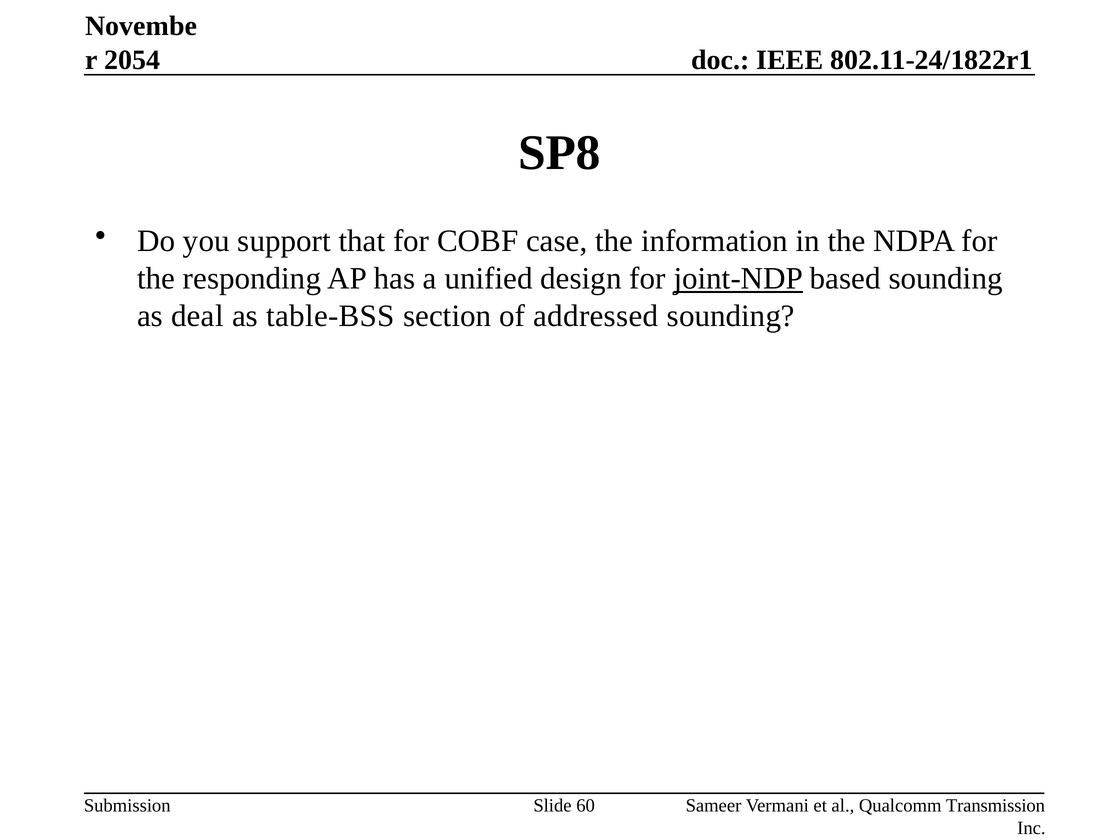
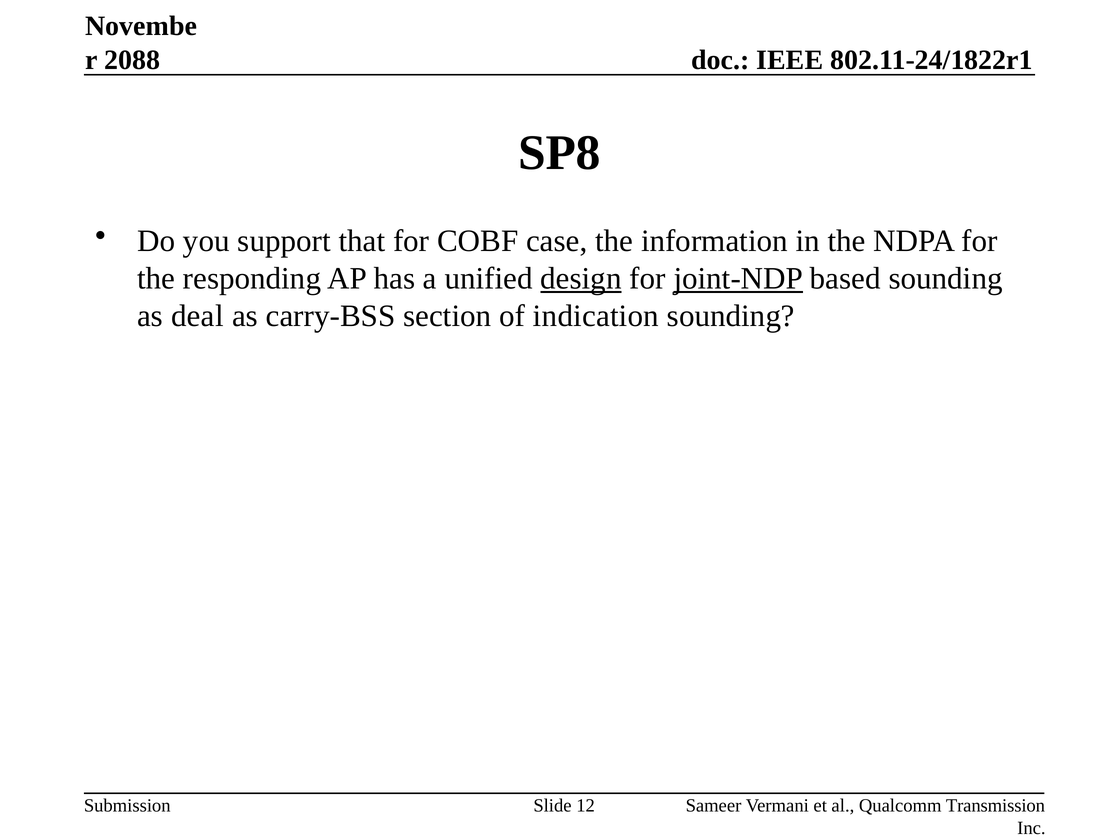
2054: 2054 -> 2088 (132, 60)
design underline: none -> present (581, 278)
table-BSS: table-BSS -> carry-BSS (331, 316)
addressed: addressed -> indication (596, 316)
60: 60 -> 12 (586, 805)
